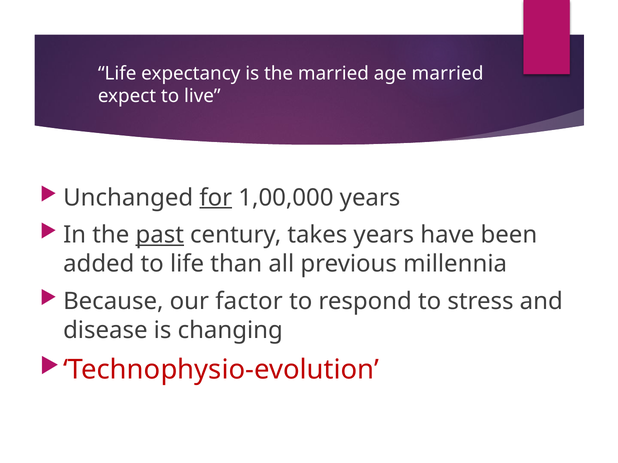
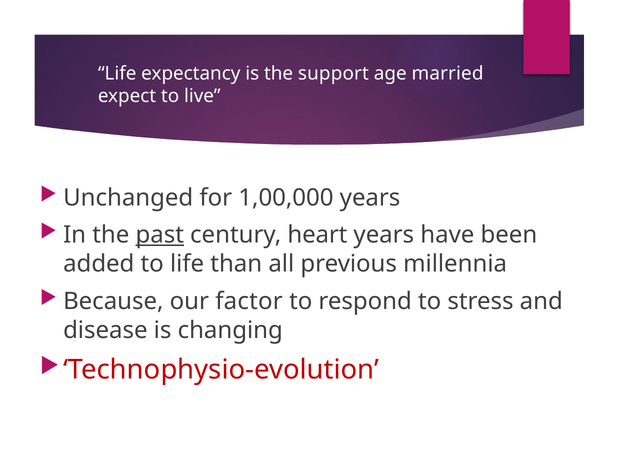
the married: married -> support (333, 74)
for underline: present -> none (216, 198)
takes: takes -> heart (317, 235)
